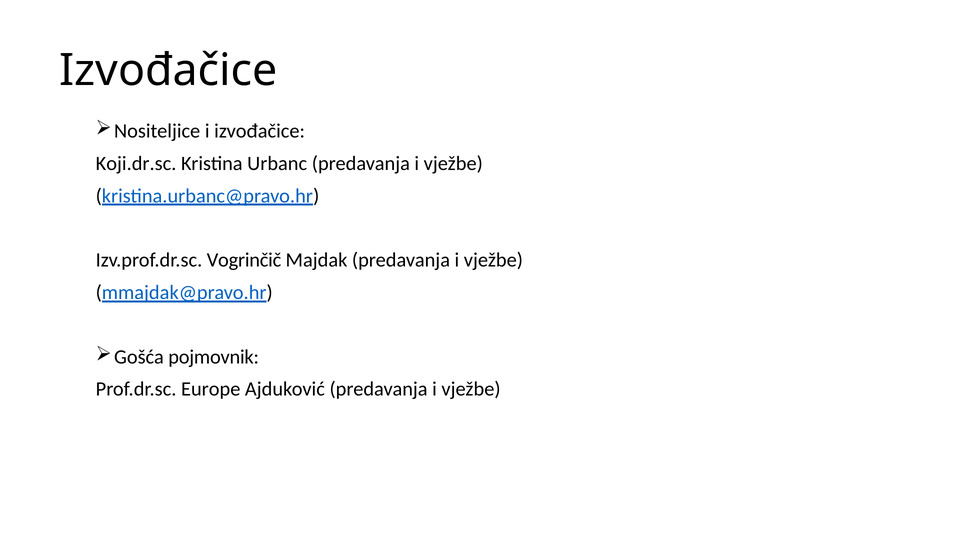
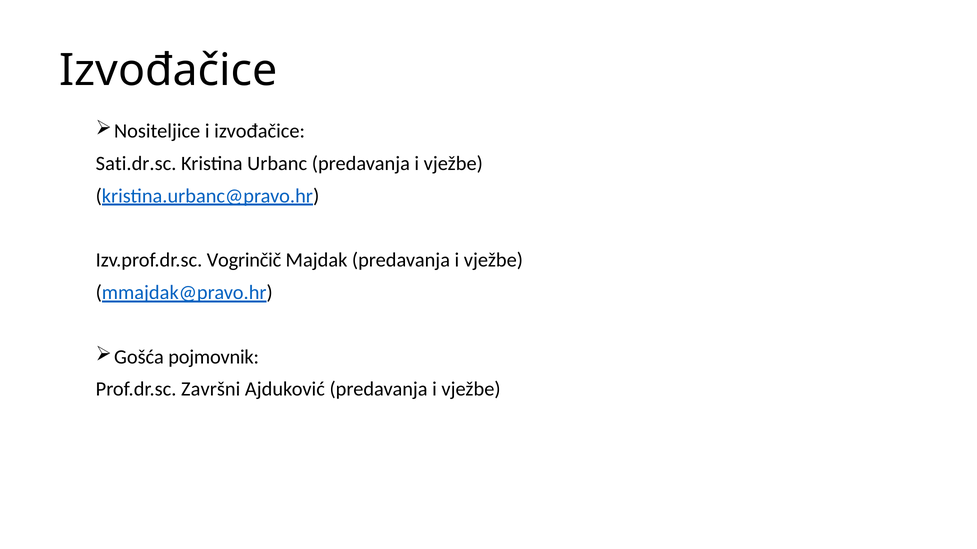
Koji.dr.sc: Koji.dr.sc -> Sati.dr.sc (136, 163)
Europe: Europe -> Završni (211, 390)
